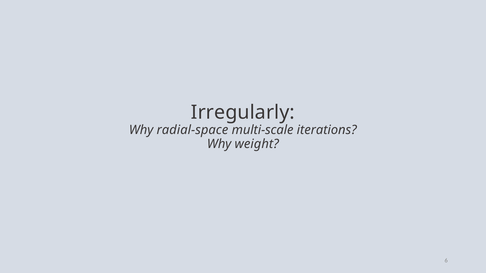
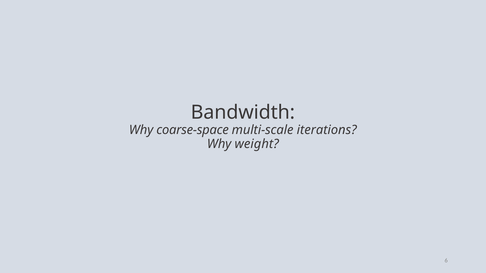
Irregularly: Irregularly -> Bandwidth (243, 113)
radial-space: radial-space -> coarse-space (193, 130)
